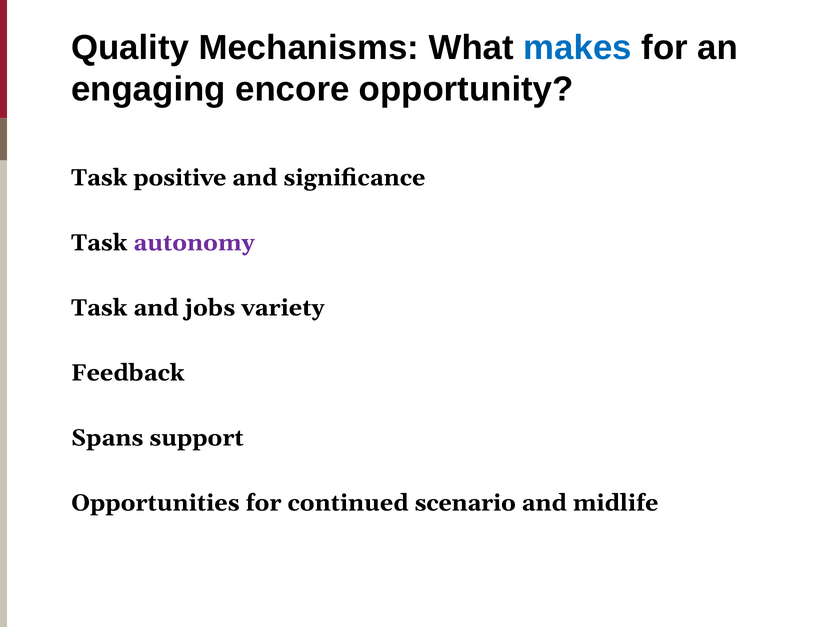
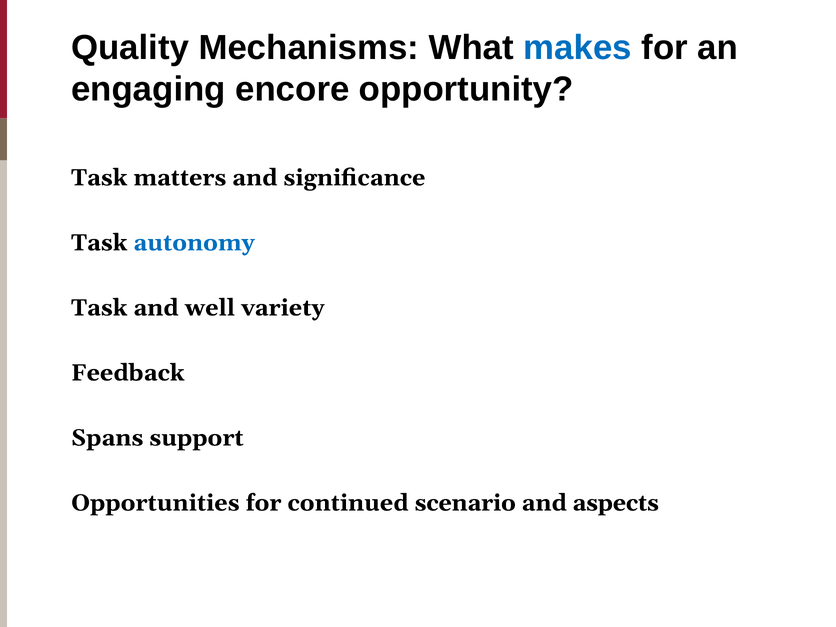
positive: positive -> matters (180, 178)
autonomy colour: purple -> blue (194, 243)
jobs: jobs -> well (210, 308)
midlife: midlife -> aspects (616, 503)
